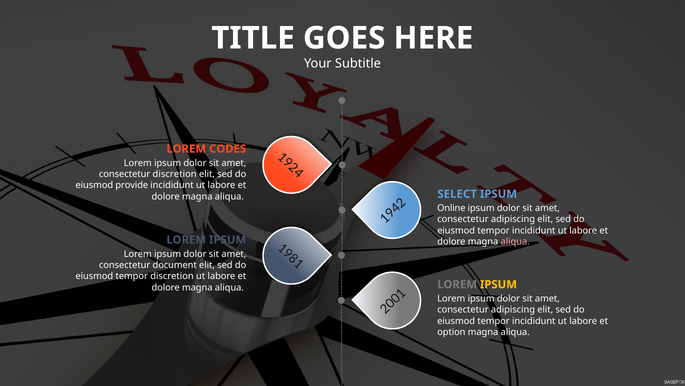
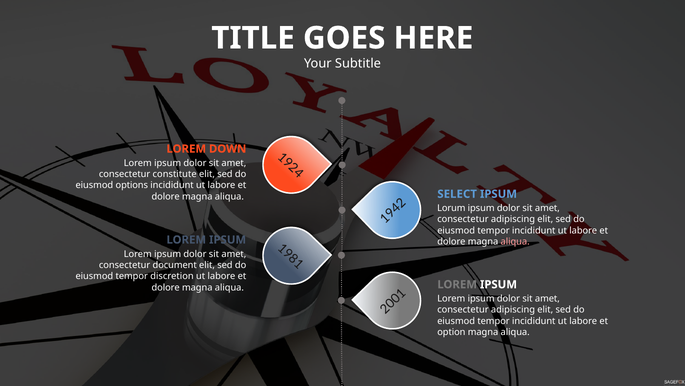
CODES: CODES -> DOWN (228, 149)
consectetur discretion: discretion -> constitute (175, 174)
provide: provide -> options (132, 185)
Online: Online -> Lorum (451, 208)
IPSUM colour: yellow -> white (498, 284)
